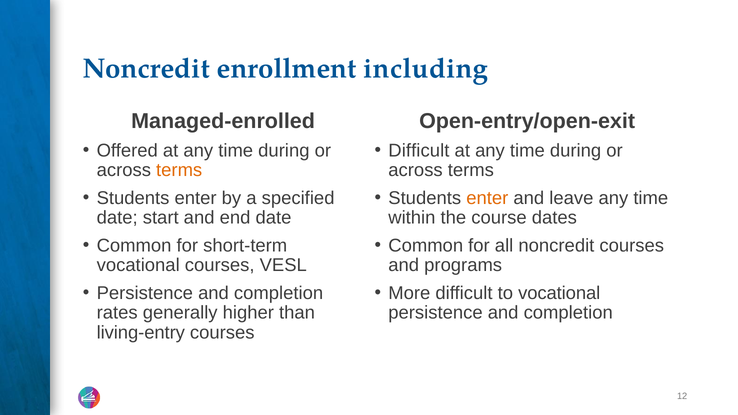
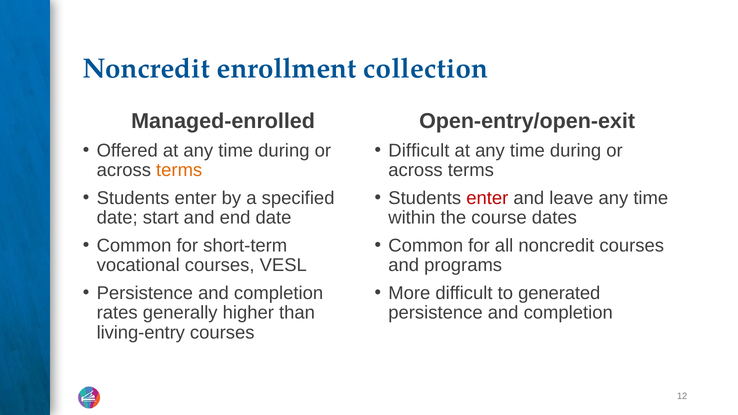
including: including -> collection (426, 69)
enter colour: orange -> red (487, 198)
to vocational: vocational -> generated (559, 293)
